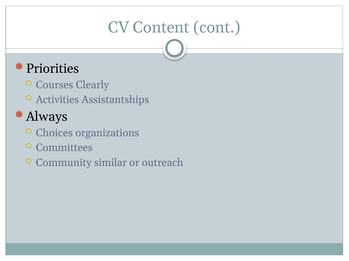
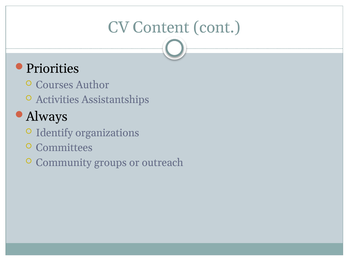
Clearly: Clearly -> Author (92, 85)
Choices: Choices -> Identify (54, 133)
similar: similar -> groups (110, 163)
